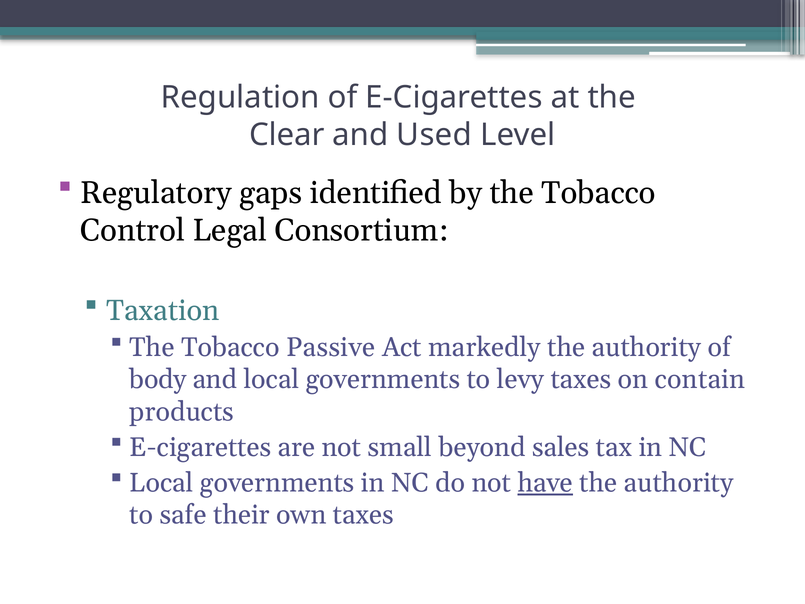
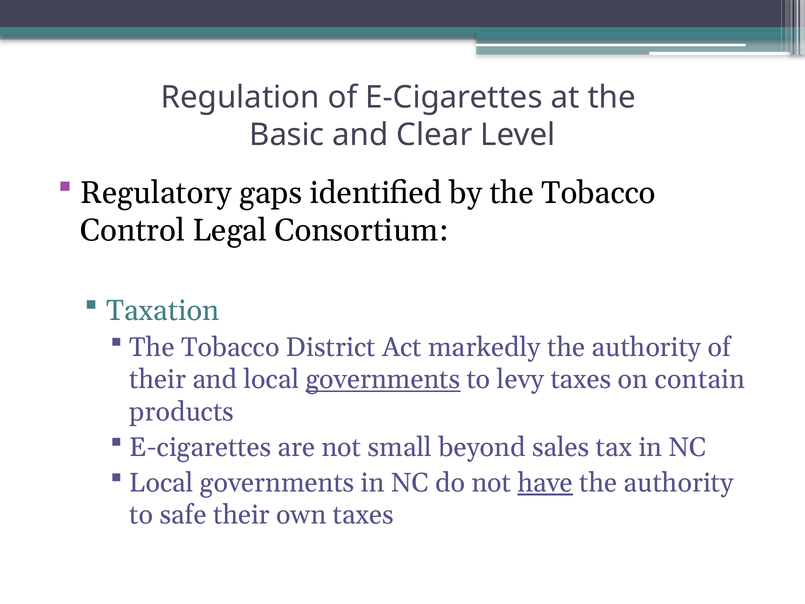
Clear: Clear -> Basic (287, 135)
Used: Used -> Clear (434, 135)
Passive: Passive -> District (331, 347)
body: body -> their (158, 379)
governments underline: none -> present (383, 379)
